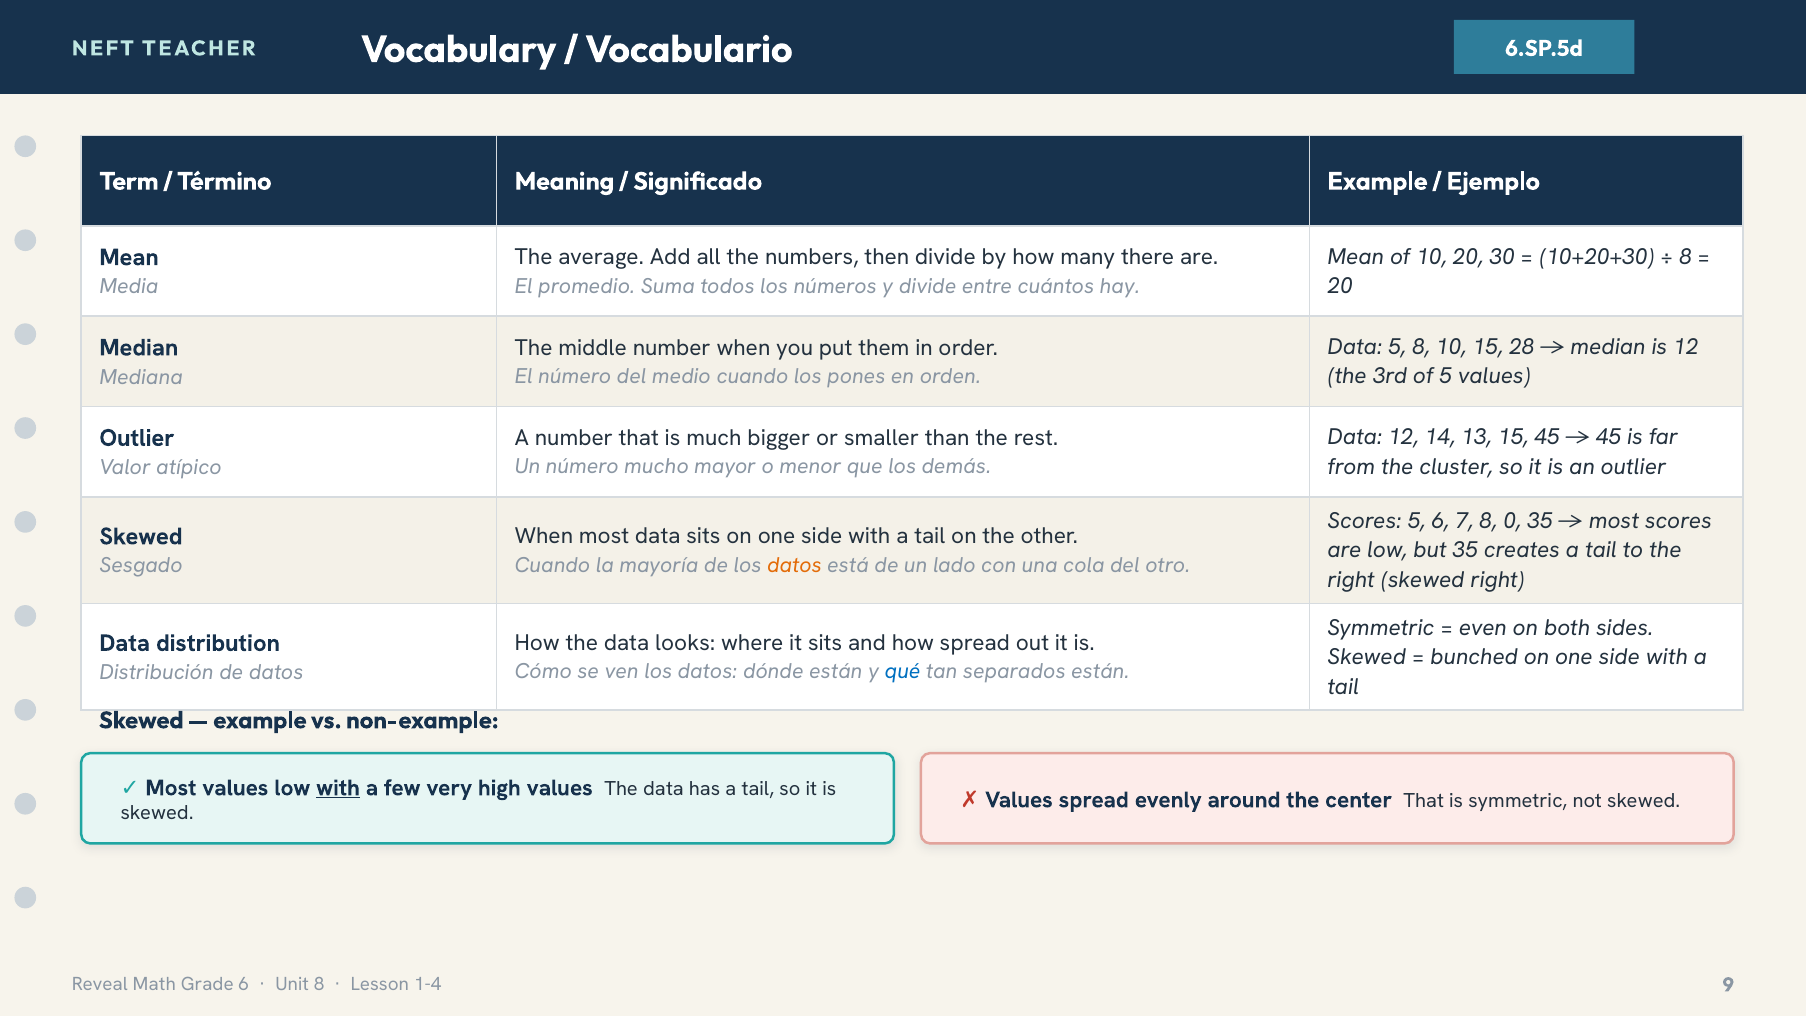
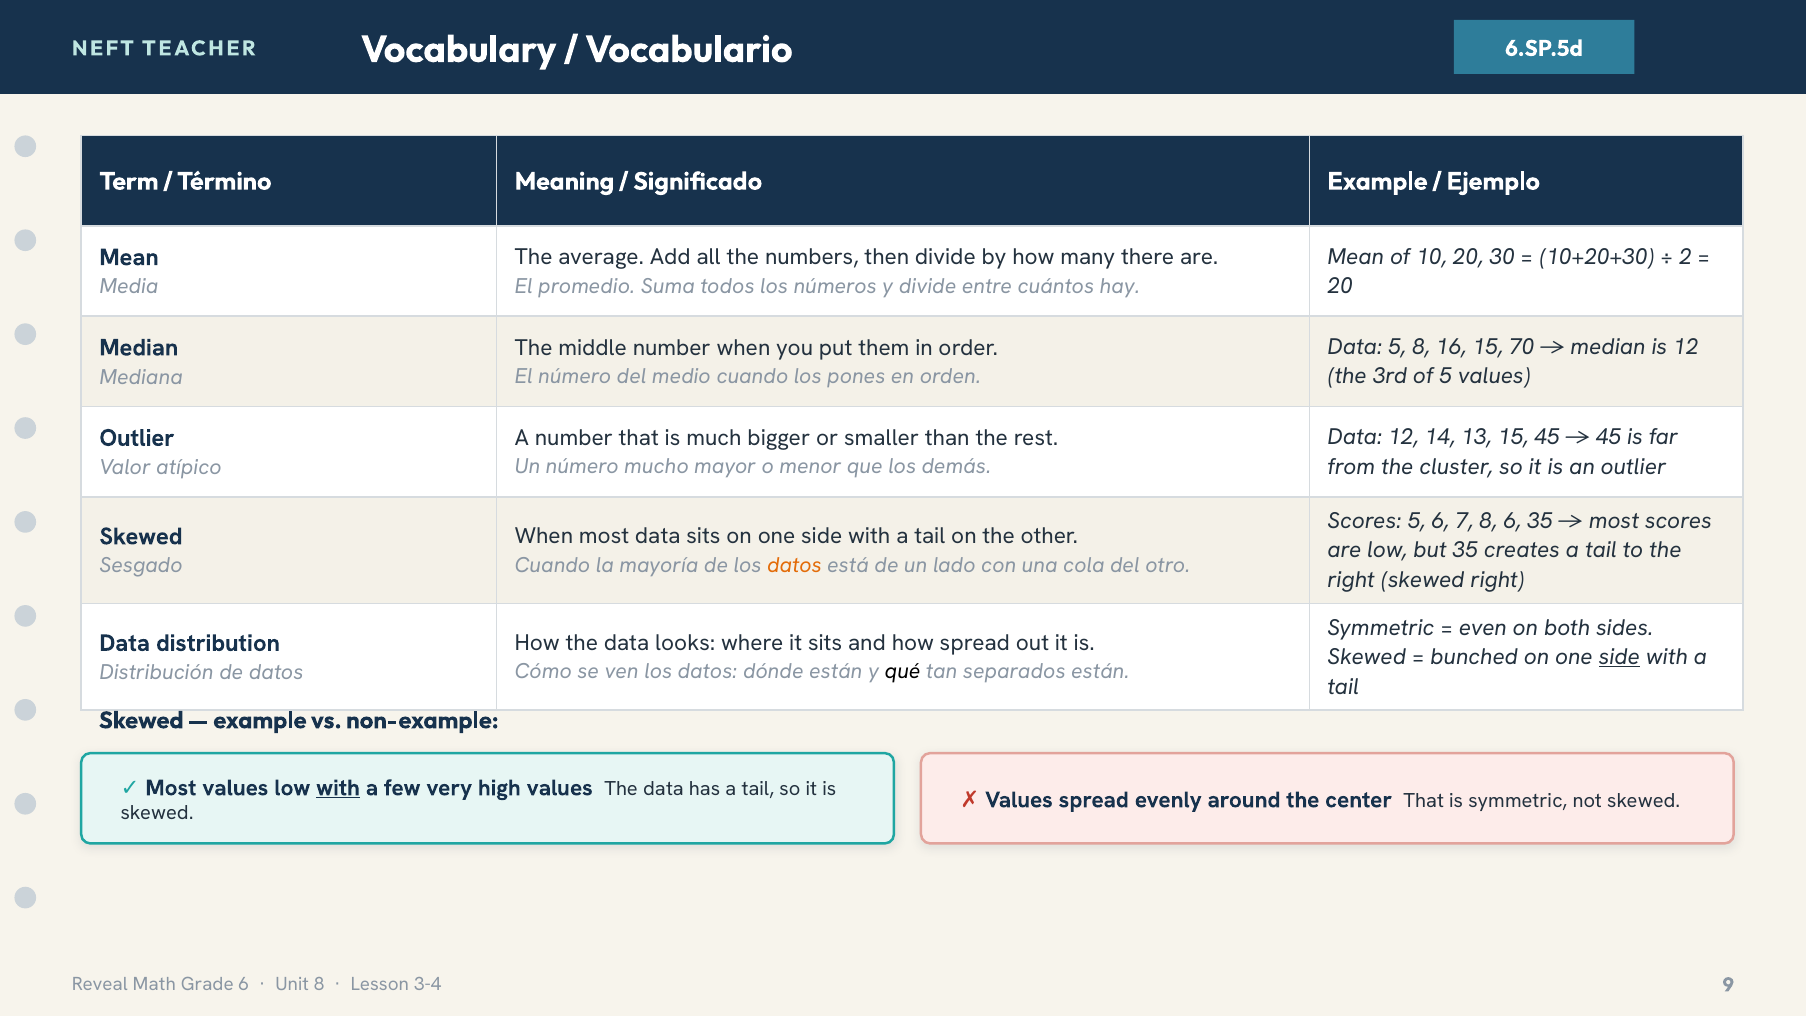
8: 8 -> 2 (1685, 257)
8 10: 10 -> 16 (1451, 347)
28: 28 -> 70 (1522, 347)
8 0: 0 -> 6 (1512, 521)
side underline: none -> present (1619, 657)
qué colour: blue -> black (903, 672)
1-4: 1-4 -> 3-4 (428, 985)
